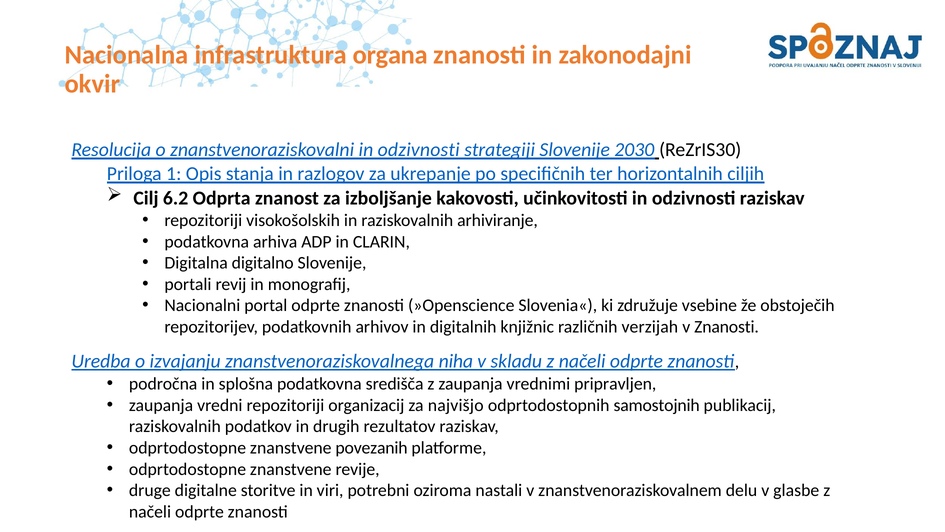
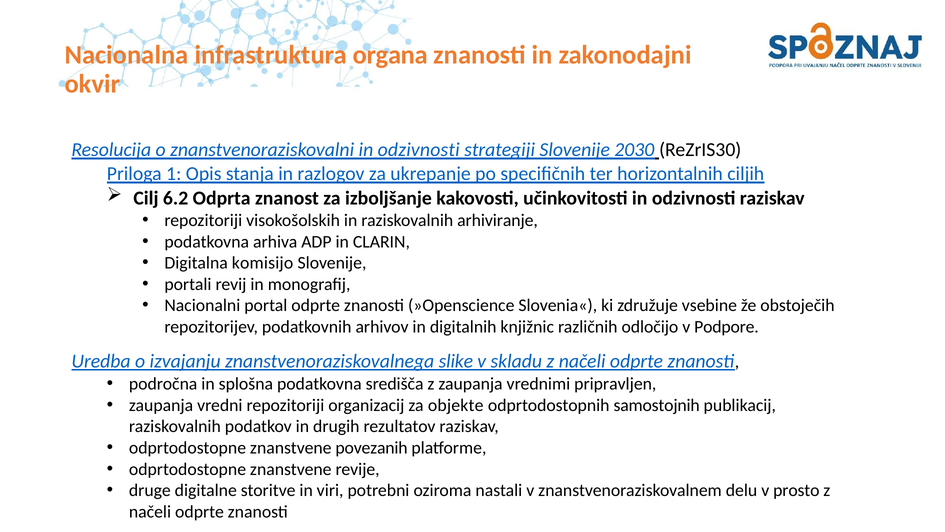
digitalno: digitalno -> komisijo (263, 263)
verzijah: verzijah -> odločijo (650, 327)
v Znanosti: Znanosti -> Podpore (727, 327)
niha: niha -> slike (456, 361)
najvišjo: najvišjo -> objekte (456, 405)
glasbe: glasbe -> prosto (796, 490)
